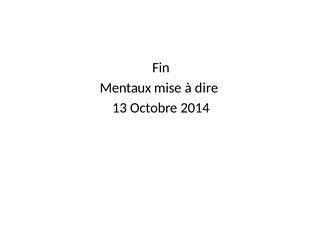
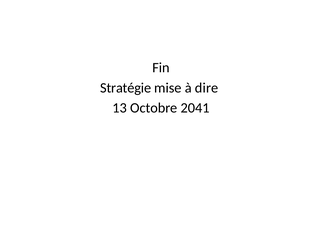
Mentaux: Mentaux -> Stratégie (126, 88)
2014: 2014 -> 2041 (195, 108)
